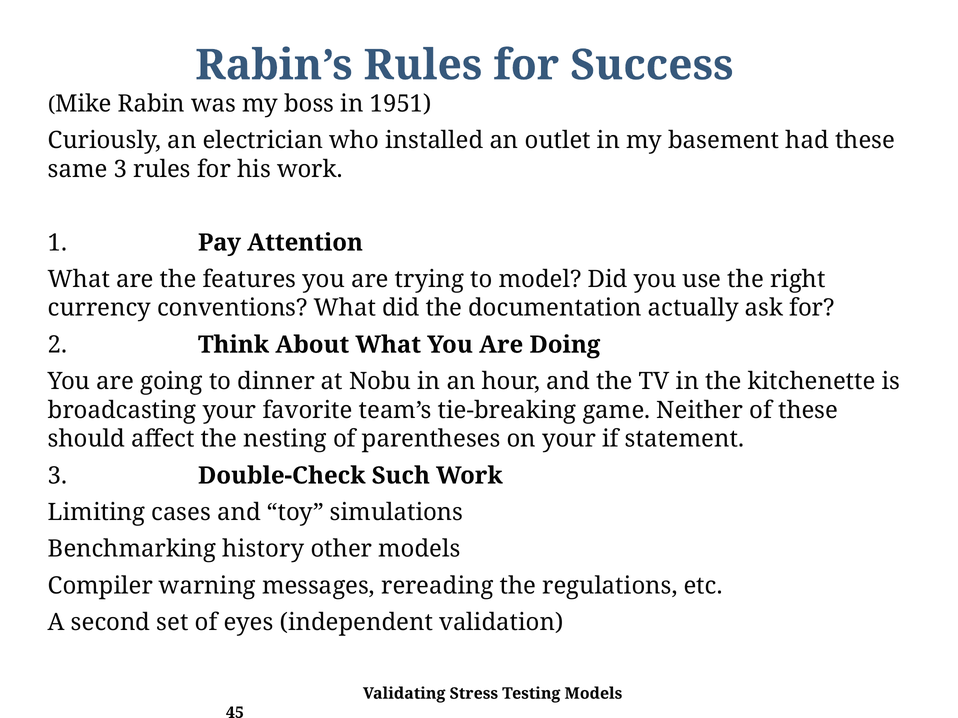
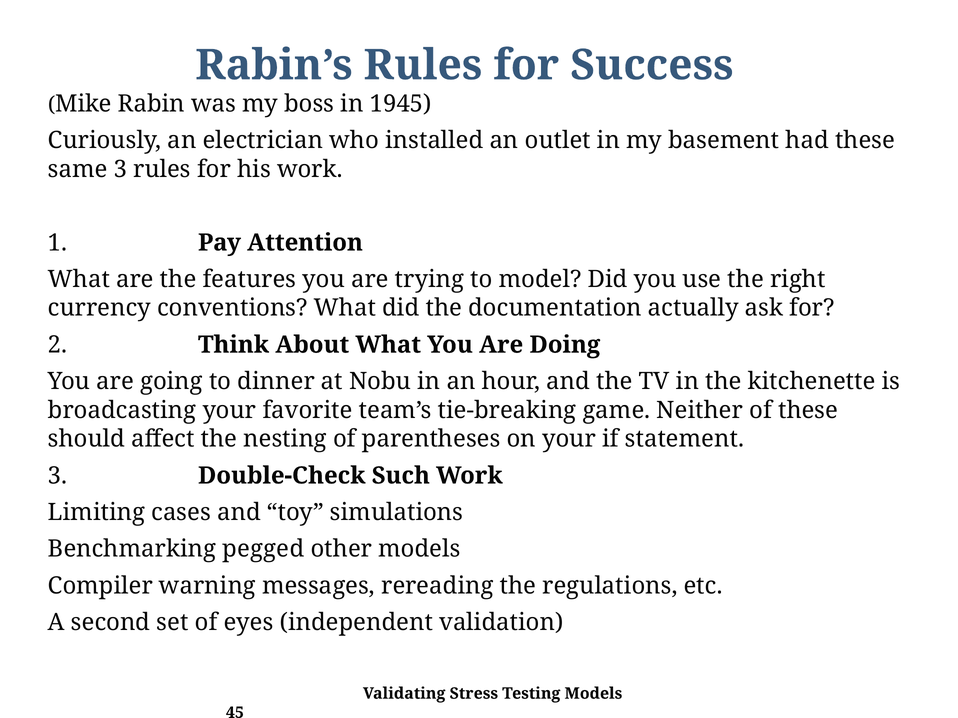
1951: 1951 -> 1945 (401, 104)
history: history -> pegged (263, 549)
